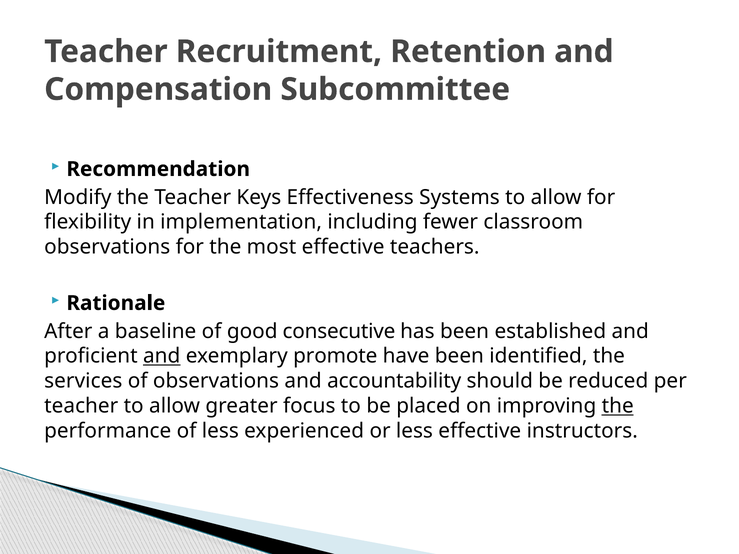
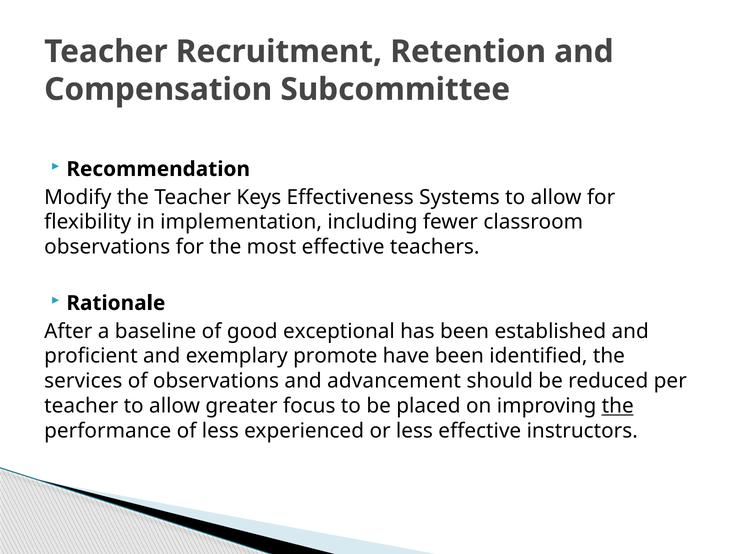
consecutive: consecutive -> exceptional (339, 331)
and underline: present -> none (162, 356)
accountability: accountability -> advancement (394, 381)
